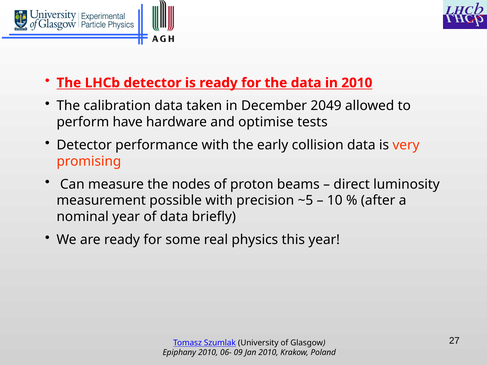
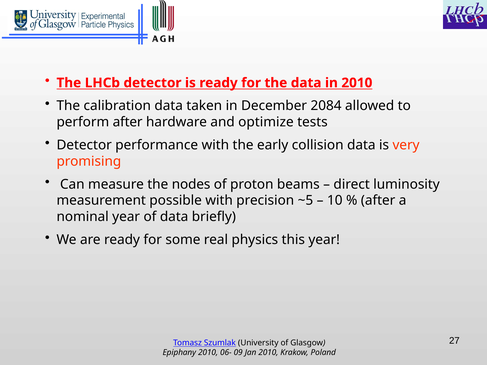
2049: 2049 -> 2084 (326, 106)
perform have: have -> after (128, 122)
optimise: optimise -> optimize (266, 122)
